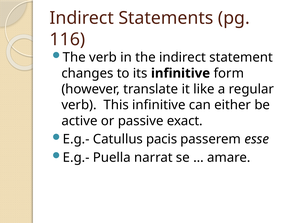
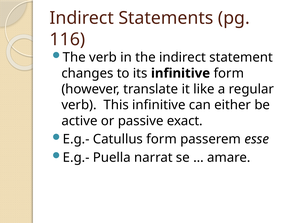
Catullus pacis: pacis -> form (162, 139)
